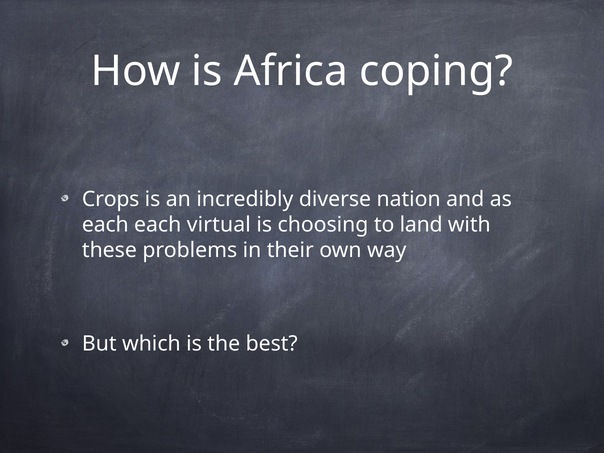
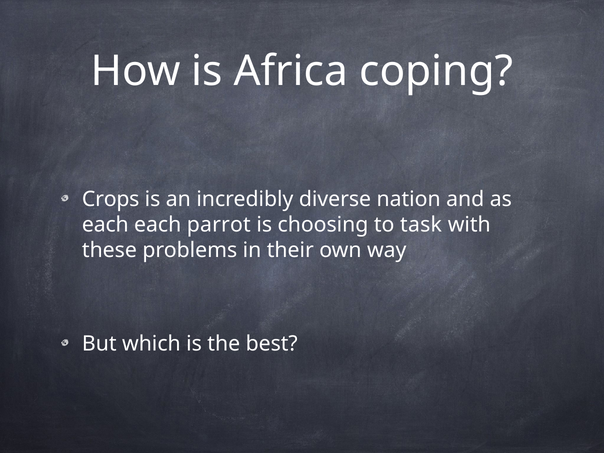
virtual: virtual -> parrot (219, 225)
land: land -> task (421, 225)
